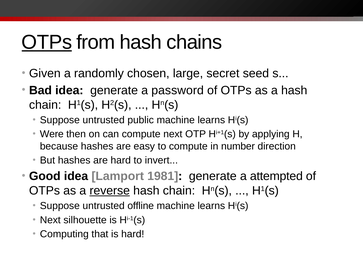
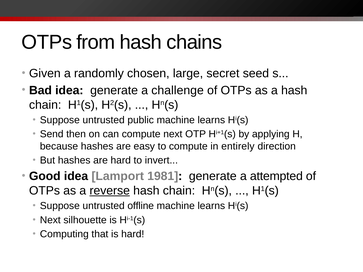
OTPs underline: present -> none (47, 42)
password: password -> challenge (178, 90)
Were: Were -> Send (52, 134)
number: number -> entirely (238, 146)
